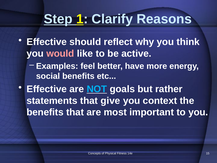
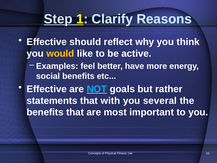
would colour: pink -> yellow (60, 53)
give: give -> with (110, 101)
context: context -> several (160, 101)
